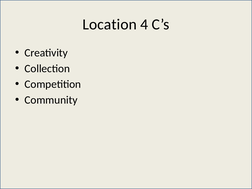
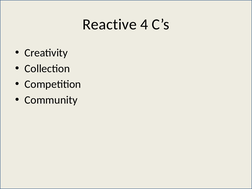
Location: Location -> Reactive (110, 24)
